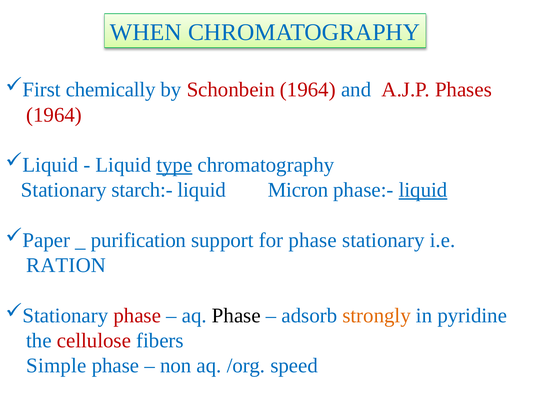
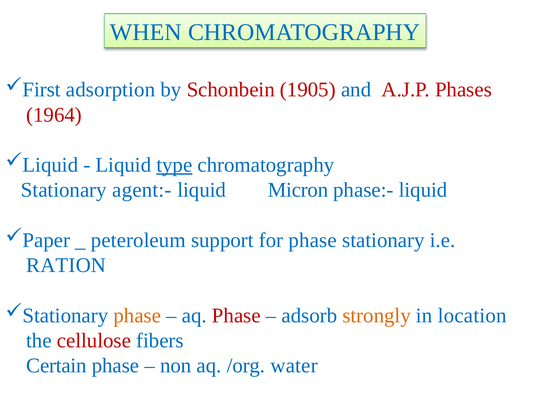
chemically: chemically -> adsorption (111, 90)
Schonbein 1964: 1964 -> 1905 (308, 90)
starch:-: starch:- -> agent:- (142, 190)
liquid underline: present -> none (423, 190)
purification: purification -> peteroleum (138, 241)
phase colour: red -> orange (137, 316)
Phase colour: black -> red (236, 316)
pyridine: pyridine -> location (472, 316)
Simple: Simple -> Certain (56, 366)
speed: speed -> water (294, 366)
